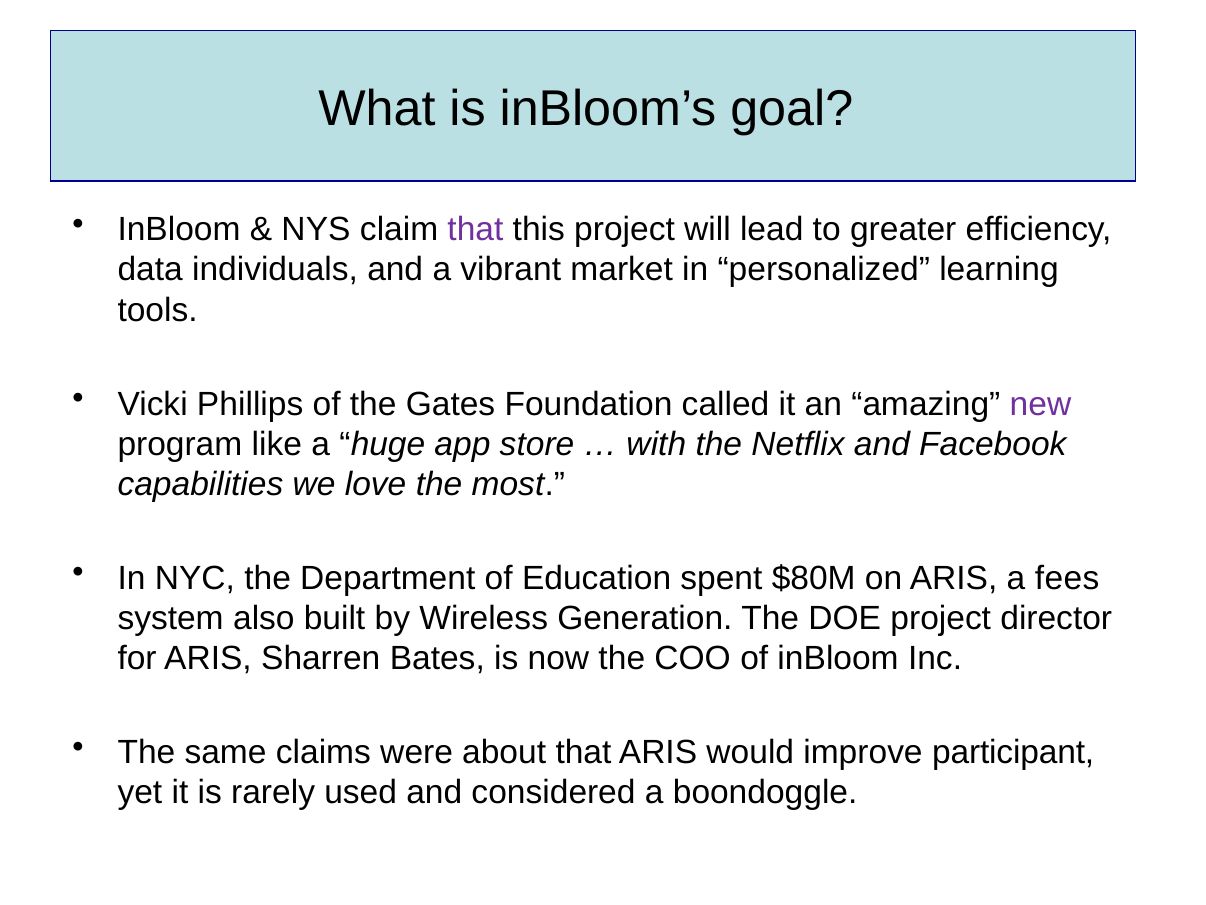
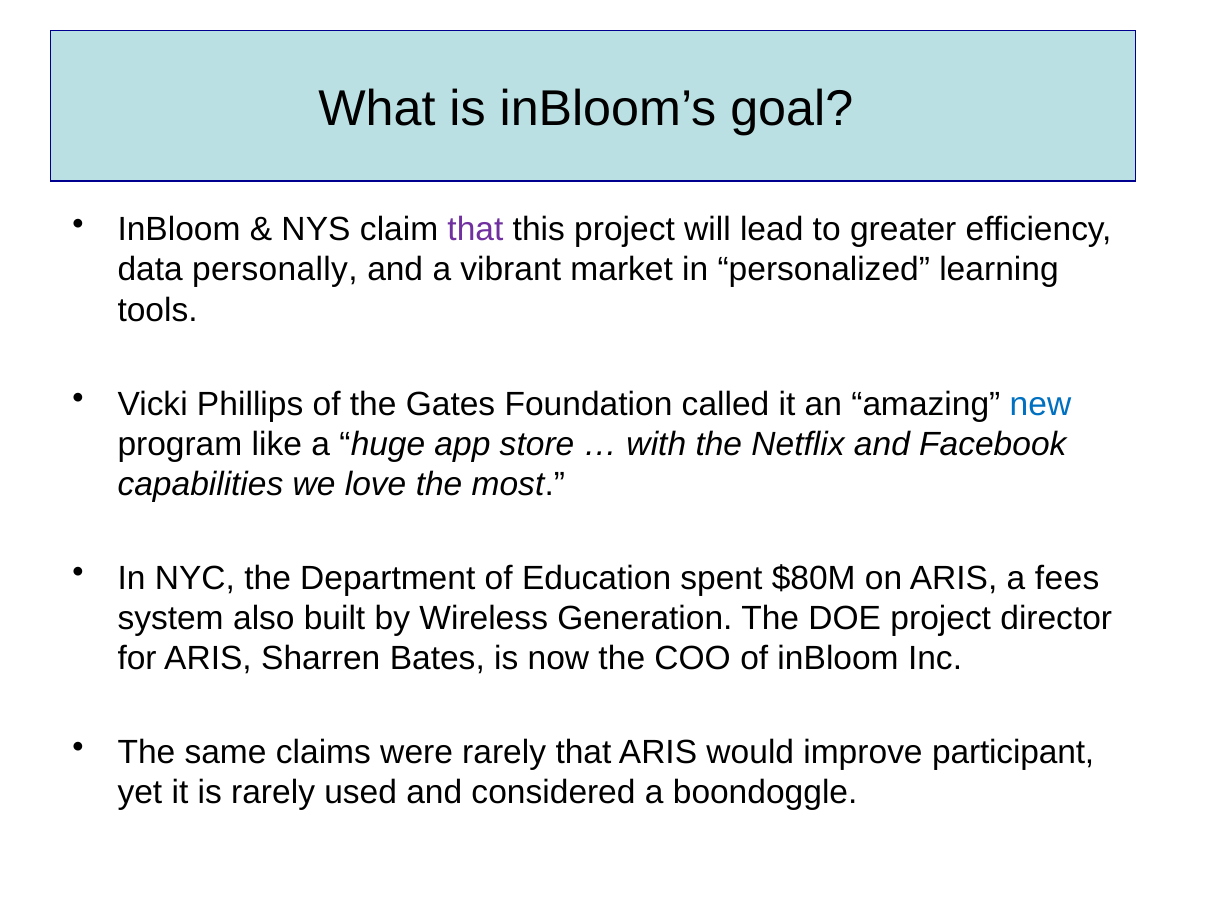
individuals: individuals -> personally (275, 270)
new colour: purple -> blue (1040, 404)
were about: about -> rarely (504, 752)
